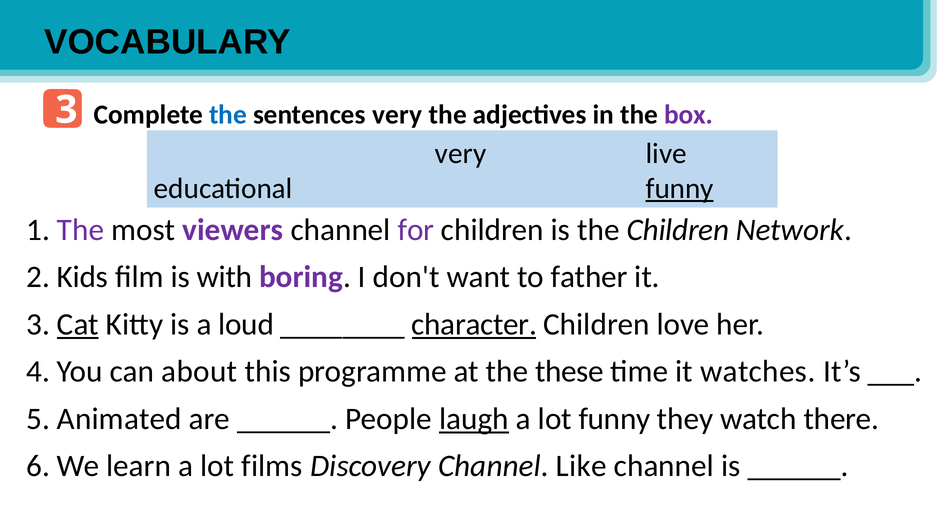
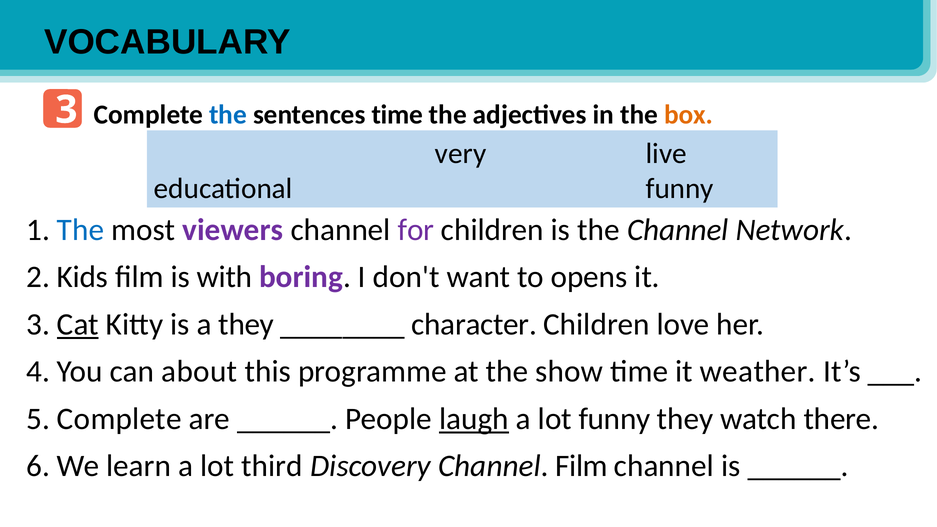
sentences very: very -> time (397, 115)
box colour: purple -> orange (688, 115)
funny underline: present -> none (680, 189)
The colour: purple -> blue (81, 230)
the Children: Children -> Channel (678, 230)
father: father -> opens (589, 277)
a loud: loud -> they (246, 324)
character underline: present -> none (474, 324)
these: these -> show (569, 372)
watches: watches -> weather (758, 372)
5 Animated: Animated -> Complete (119, 419)
films: films -> third (272, 466)
Channel Like: Like -> Film (581, 466)
